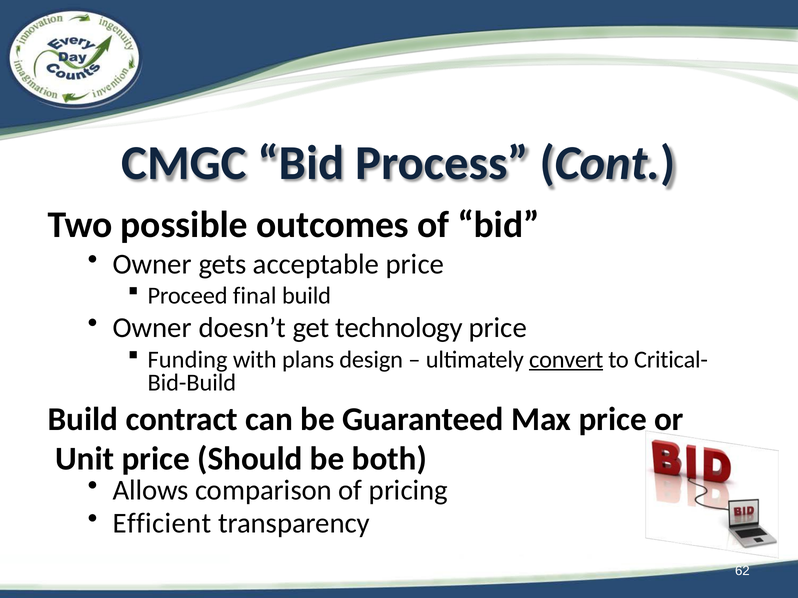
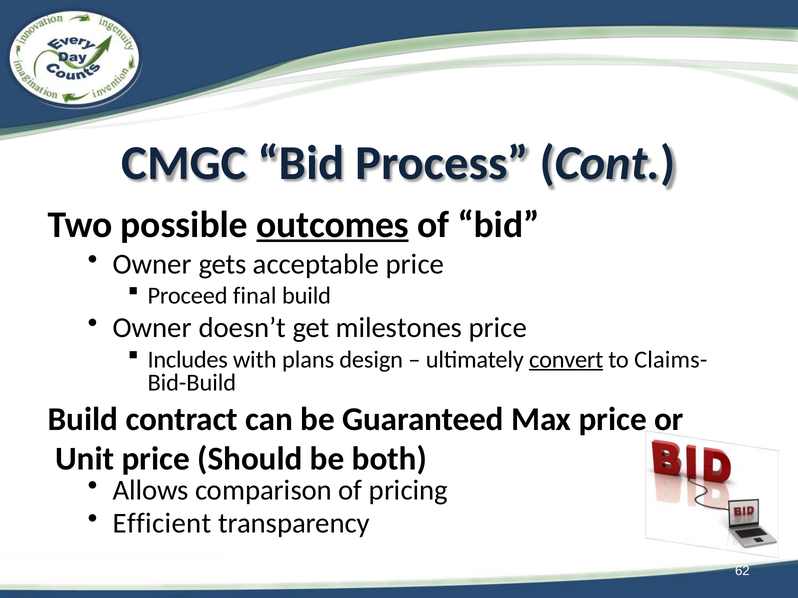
outcomes underline: none -> present (333, 225)
technology: technology -> milestones (399, 328)
Funding: Funding -> Includes (188, 360)
Critical-: Critical- -> Claims- (671, 360)
